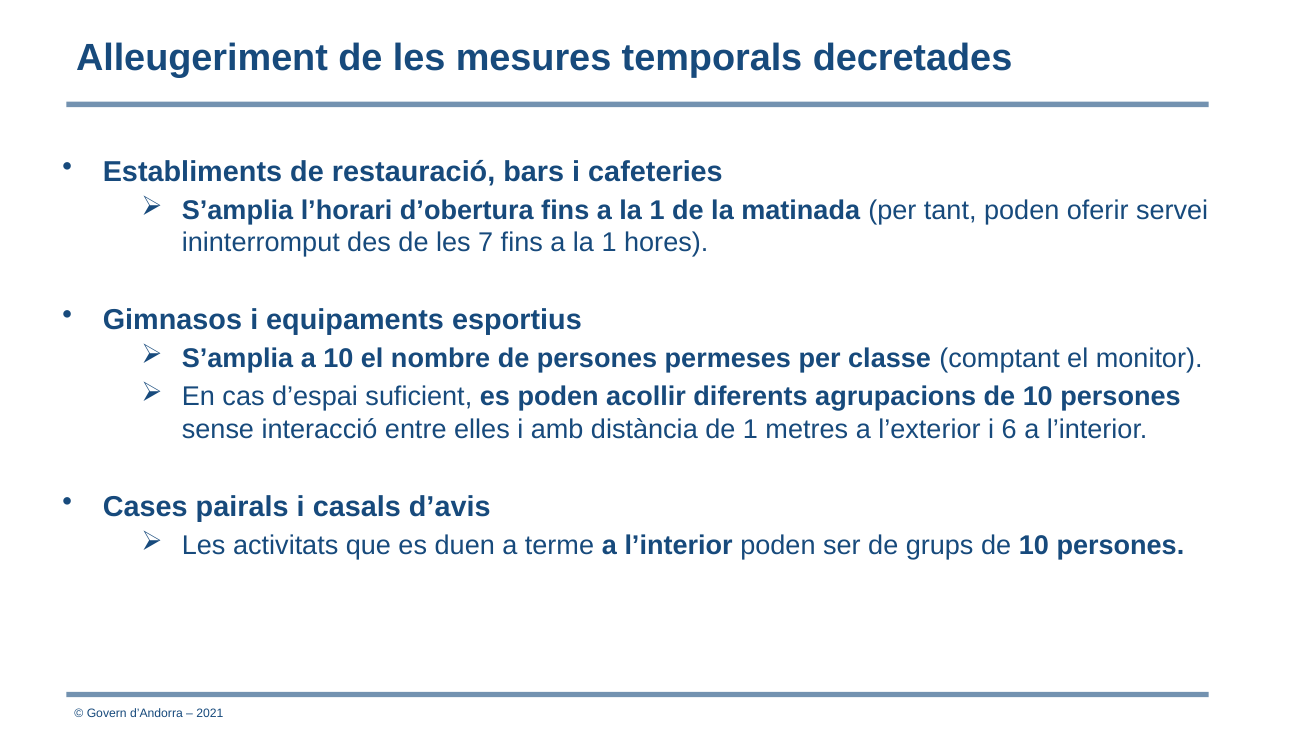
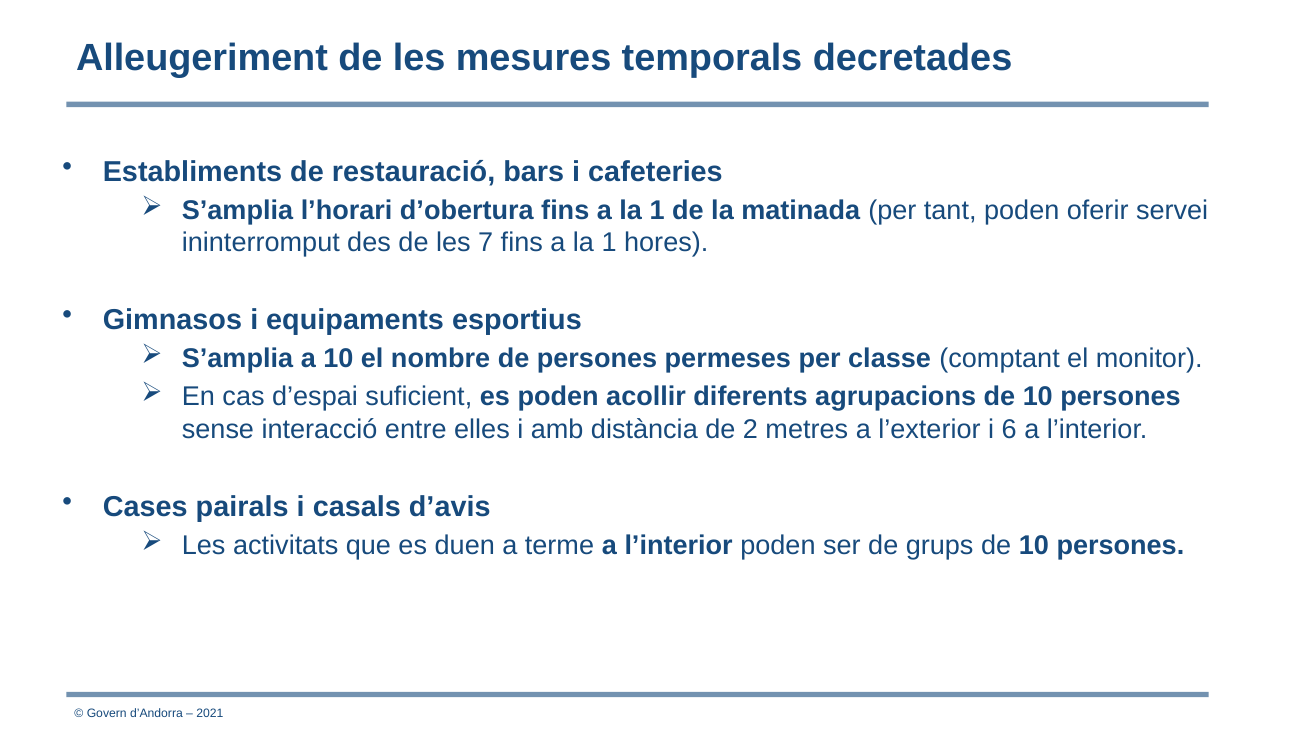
de 1: 1 -> 2 (750, 429)
